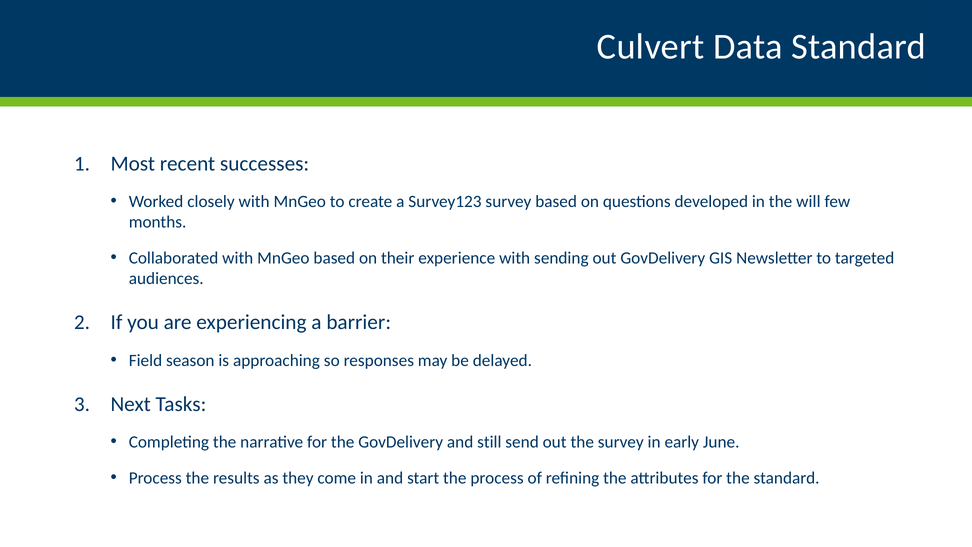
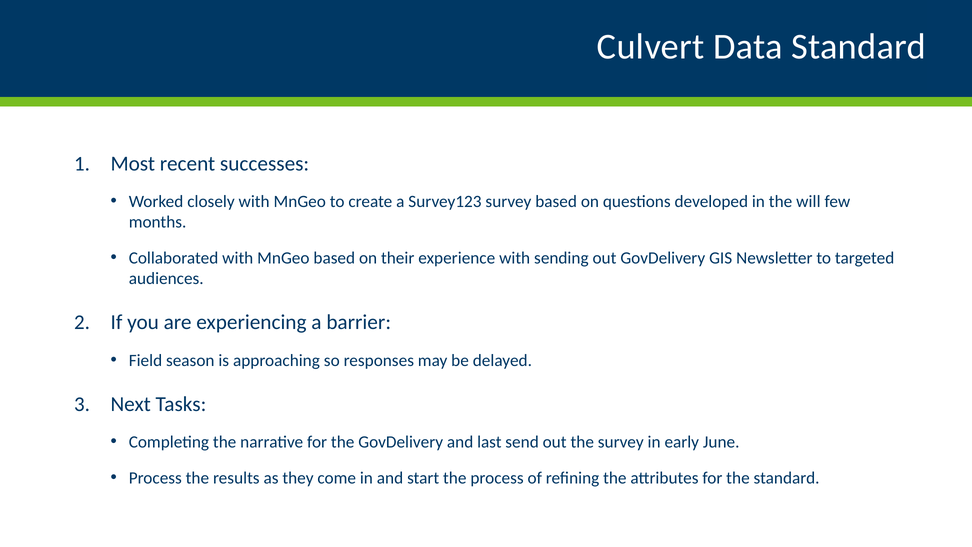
still: still -> last (489, 442)
